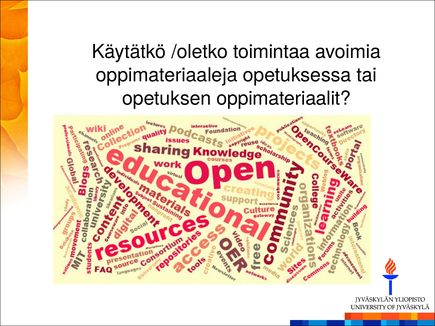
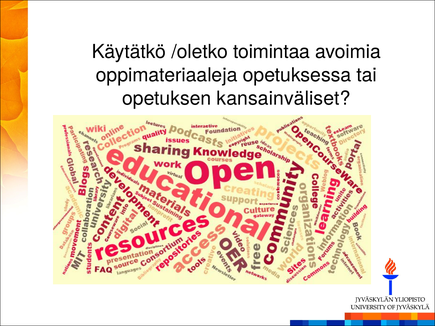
oppimateriaalit: oppimateriaalit -> kansainväliset (284, 98)
